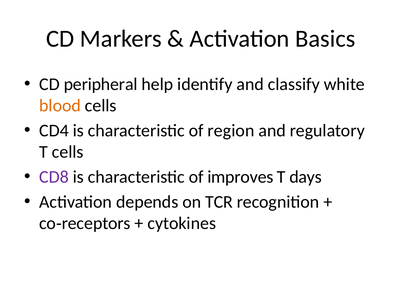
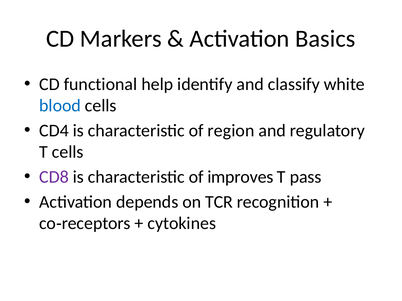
peripheral: peripheral -> functional (101, 84)
blood colour: orange -> blue (60, 106)
days: days -> pass (306, 177)
